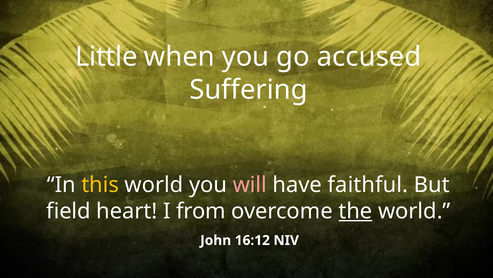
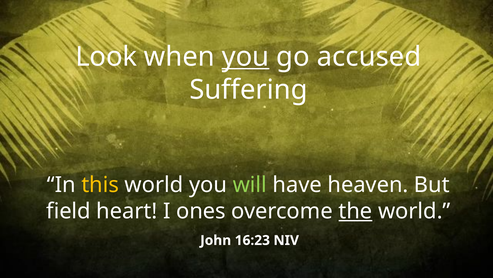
Little: Little -> Look (106, 57)
you underline: none -> present (246, 57)
will colour: pink -> light green (250, 184)
faithful: faithful -> heaven (368, 184)
from: from -> ones (201, 211)
16:12: 16:12 -> 16:23 (252, 240)
